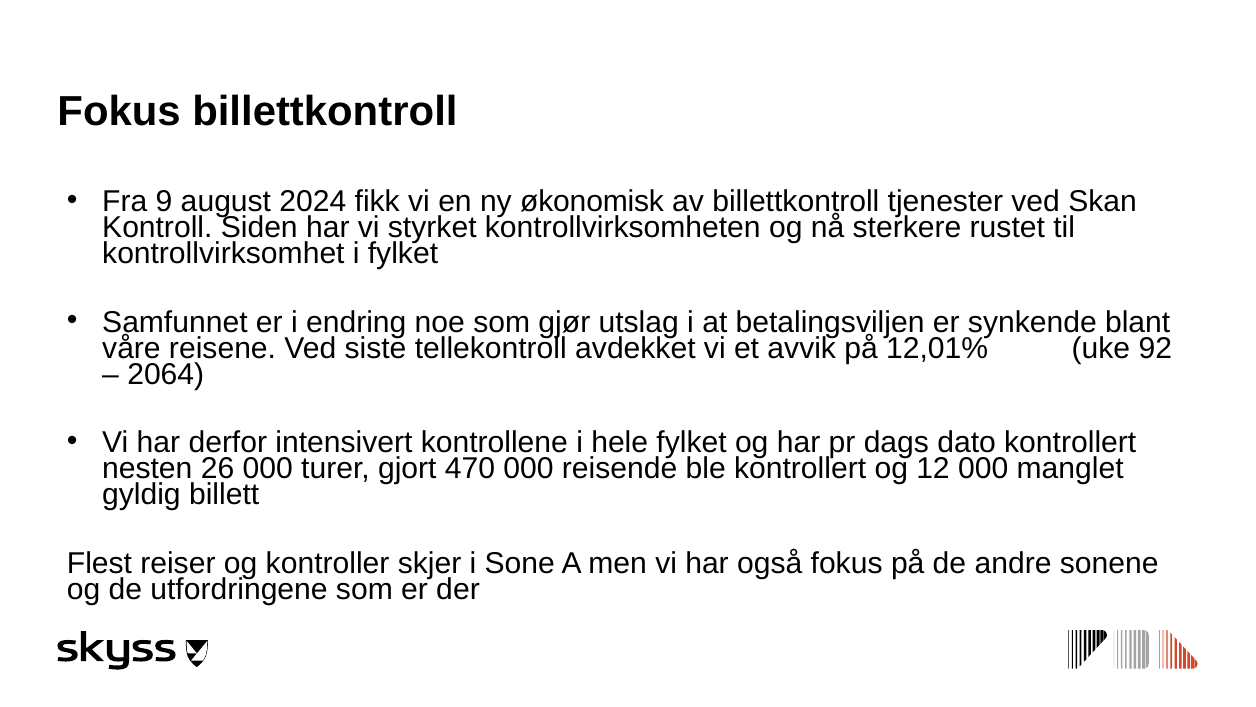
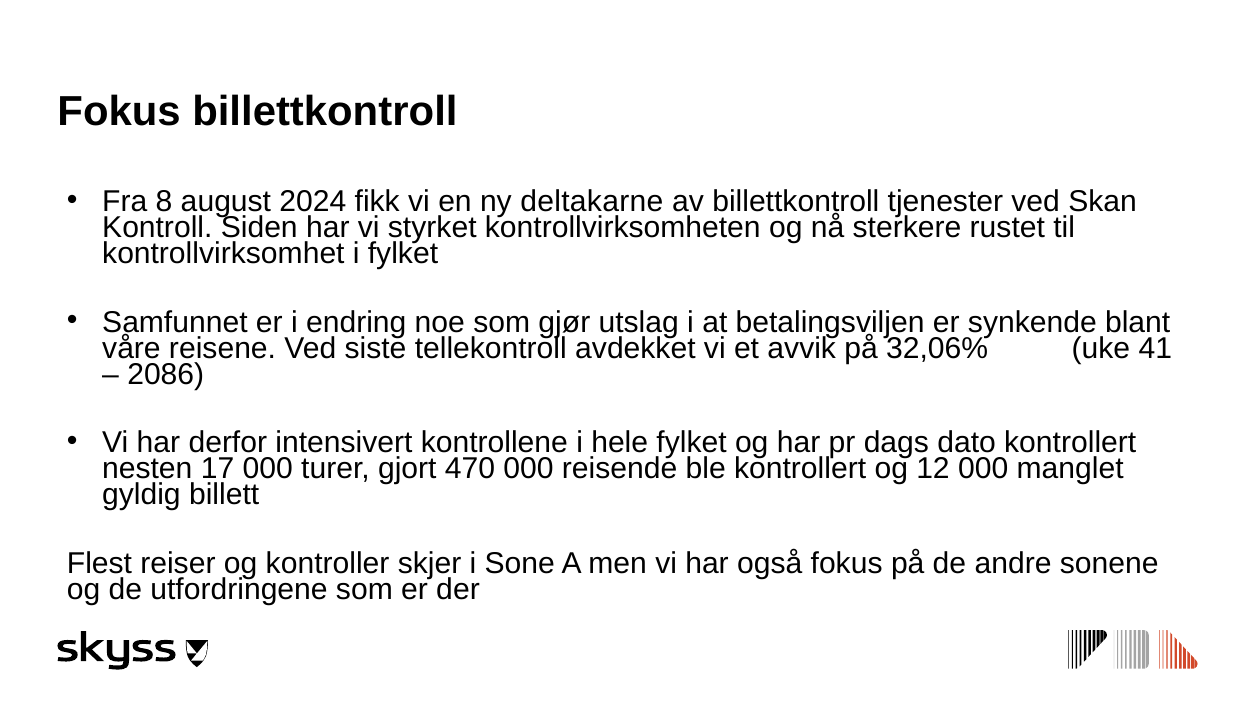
9: 9 -> 8 (164, 202)
økonomisk: økonomisk -> deltakarne (592, 202)
12,01%: 12,01% -> 32,06% (937, 348)
92: 92 -> 41 (1155, 348)
2064: 2064 -> 2086 (166, 374)
26: 26 -> 17 (218, 469)
